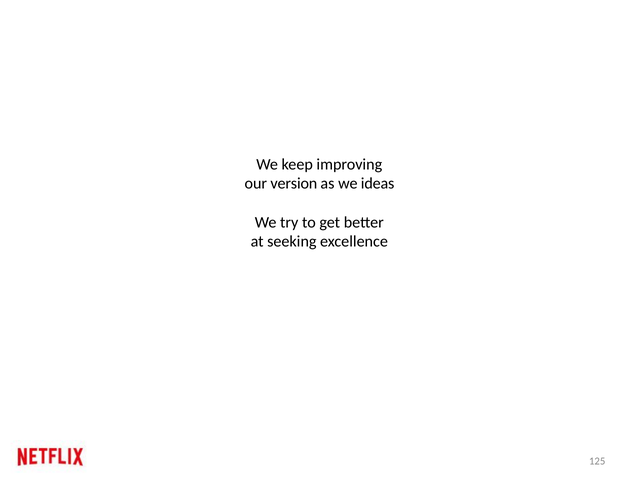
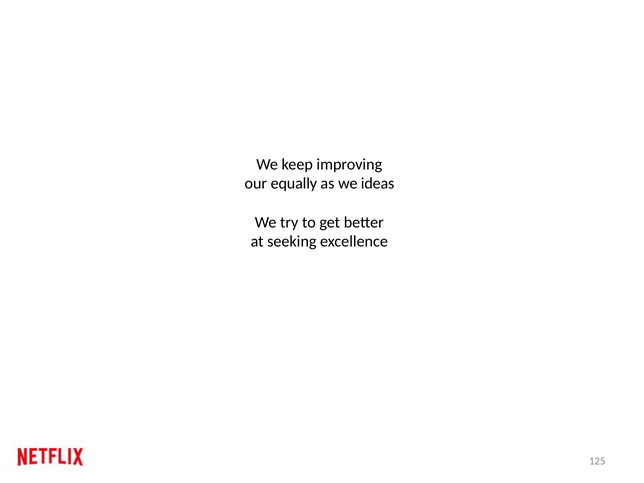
version: version -> equally (294, 184)
